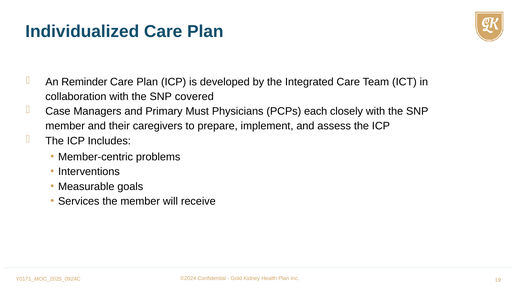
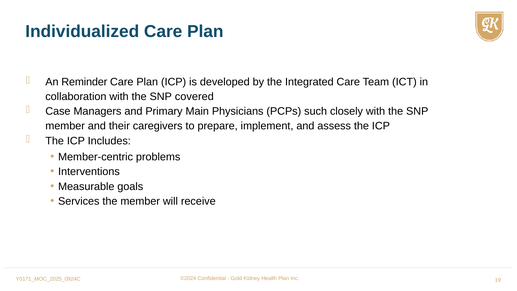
Must: Must -> Main (197, 111)
each: each -> such (316, 111)
